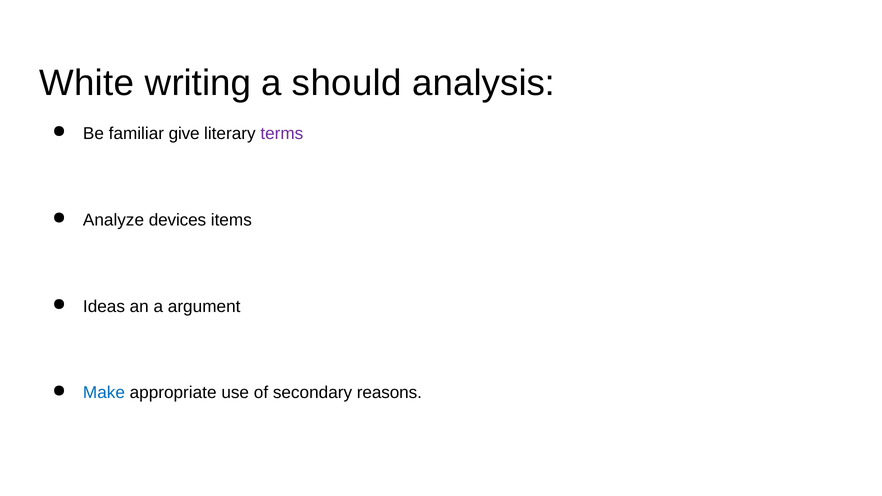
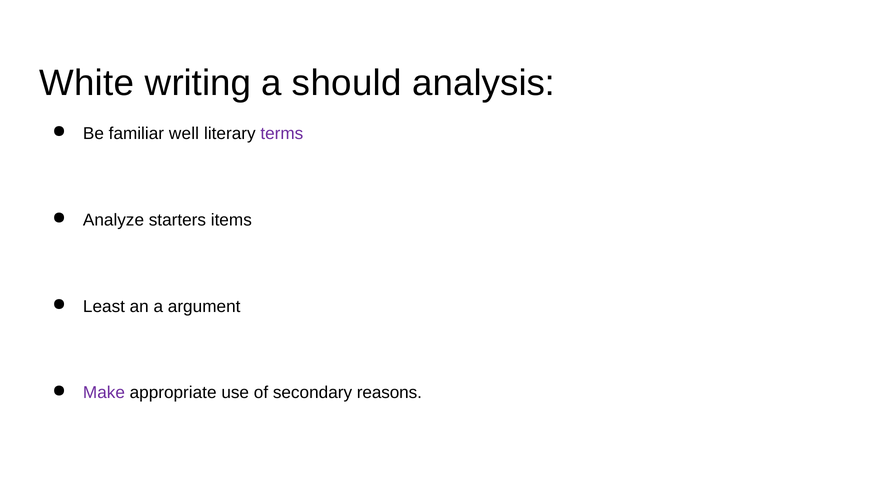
give: give -> well (184, 134)
devices: devices -> starters (177, 220)
Ideas: Ideas -> Least (104, 306)
Make colour: blue -> purple (104, 393)
